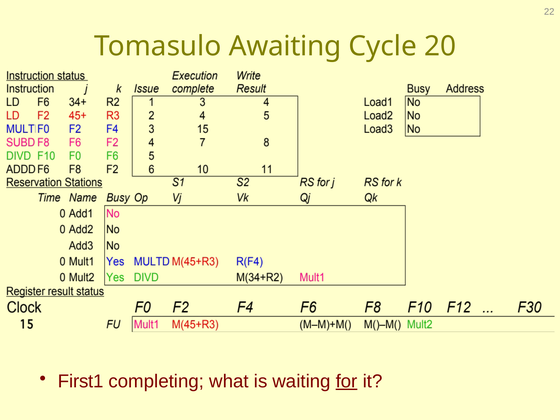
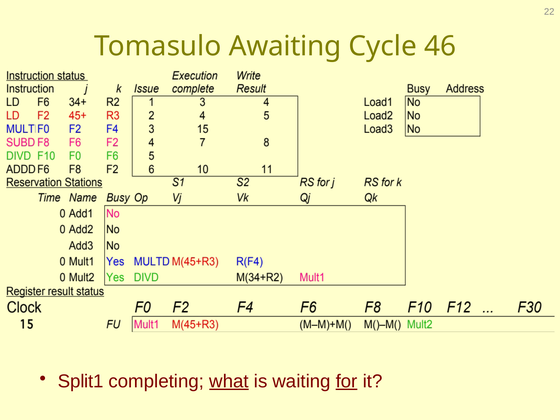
20: 20 -> 46 (440, 46)
First1: First1 -> Split1 (81, 381)
what underline: none -> present (229, 381)
